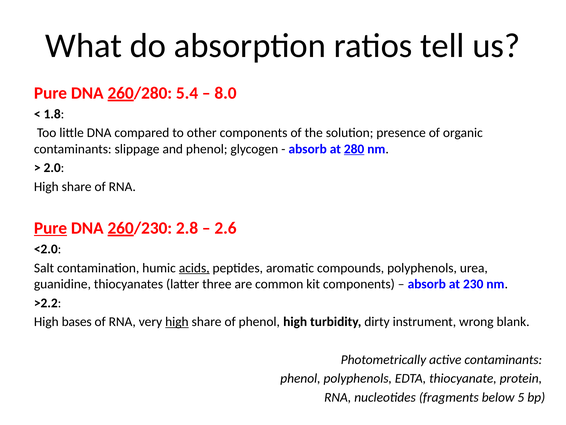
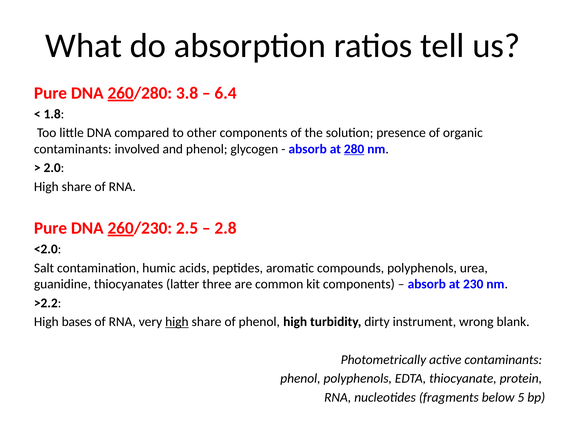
5.4: 5.4 -> 3.8 (187, 93)
8.0: 8.0 -> 6.4 (226, 93)
slippage: slippage -> involved (137, 149)
Pure underline: present -> none (51, 228)
2.8: 2.8 -> 2.5 (187, 228)
2.6: 2.6 -> 2.8 (226, 228)
acids underline: present -> none (194, 268)
